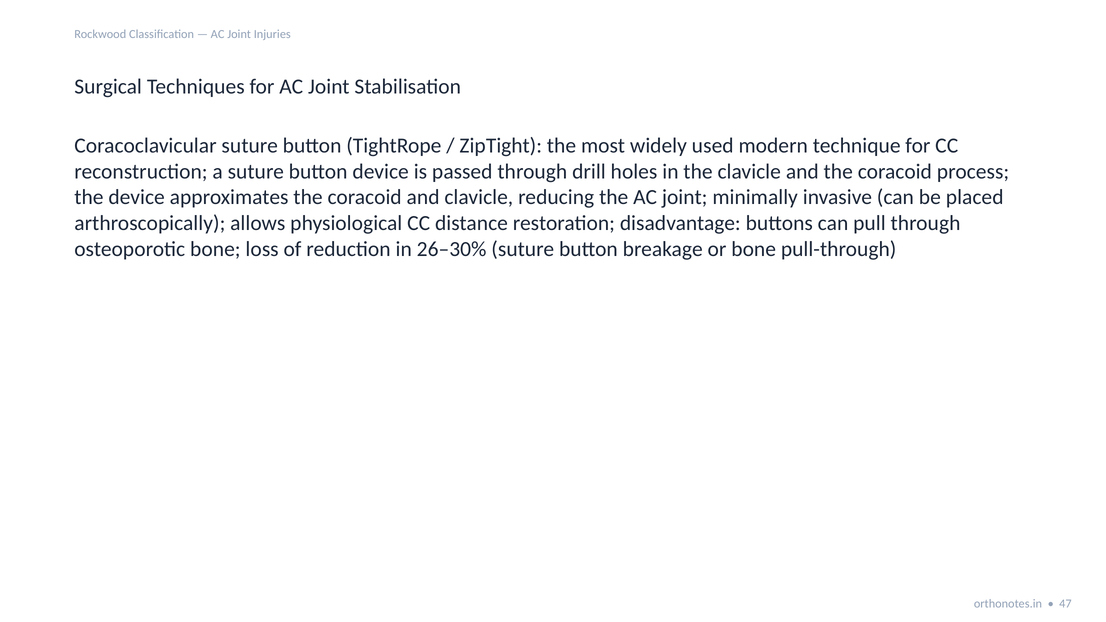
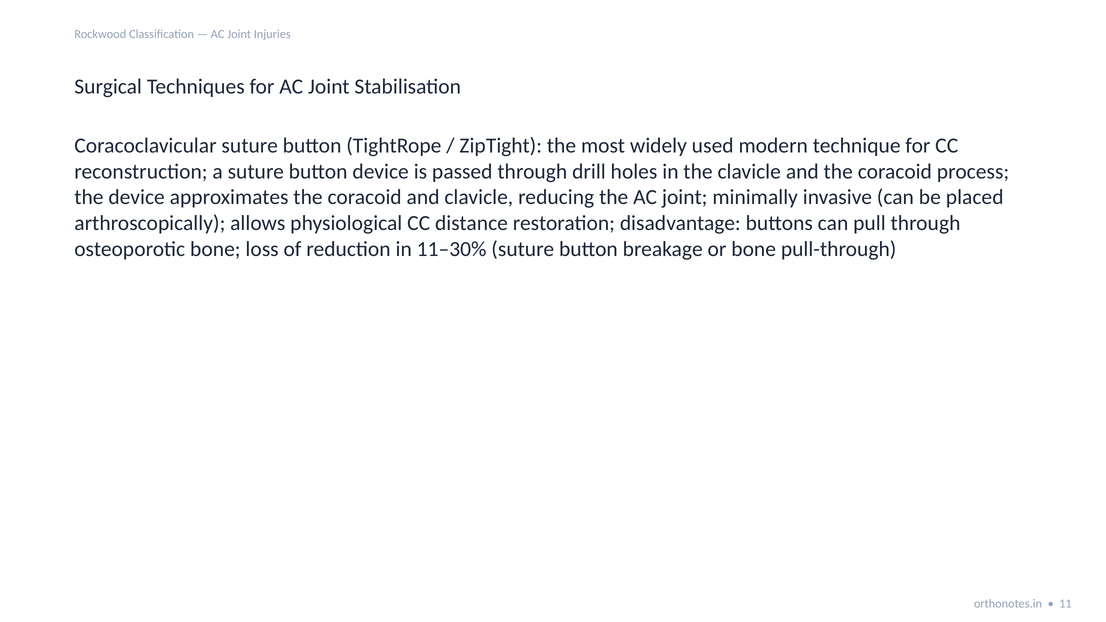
26–30%: 26–30% -> 11–30% (452, 249)
47: 47 -> 11 (1065, 604)
